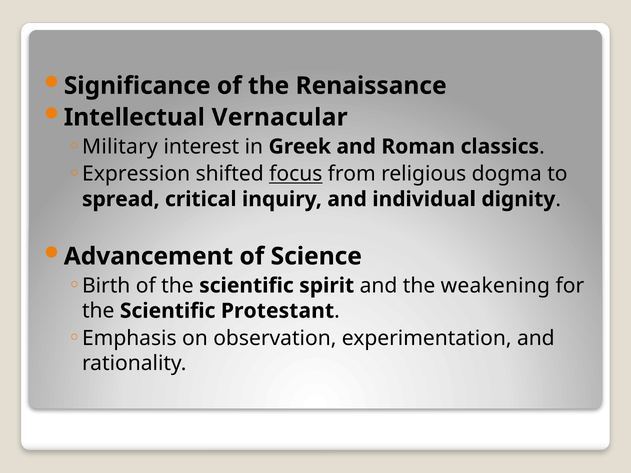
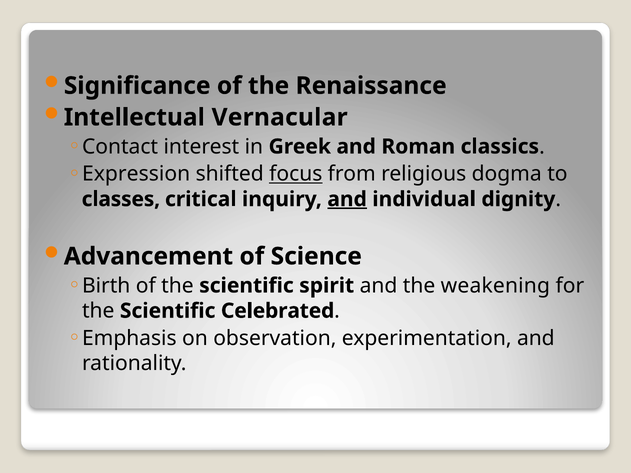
Military: Military -> Contact (120, 147)
spread: spread -> classes (121, 199)
and underline: none -> present (347, 199)
Protestant: Protestant -> Celebrated (278, 311)
